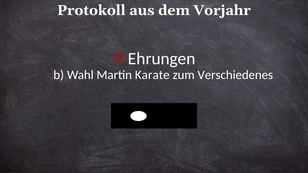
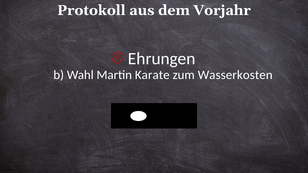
Verschiedenes: Verschiedenes -> Wasserkosten (235, 75)
